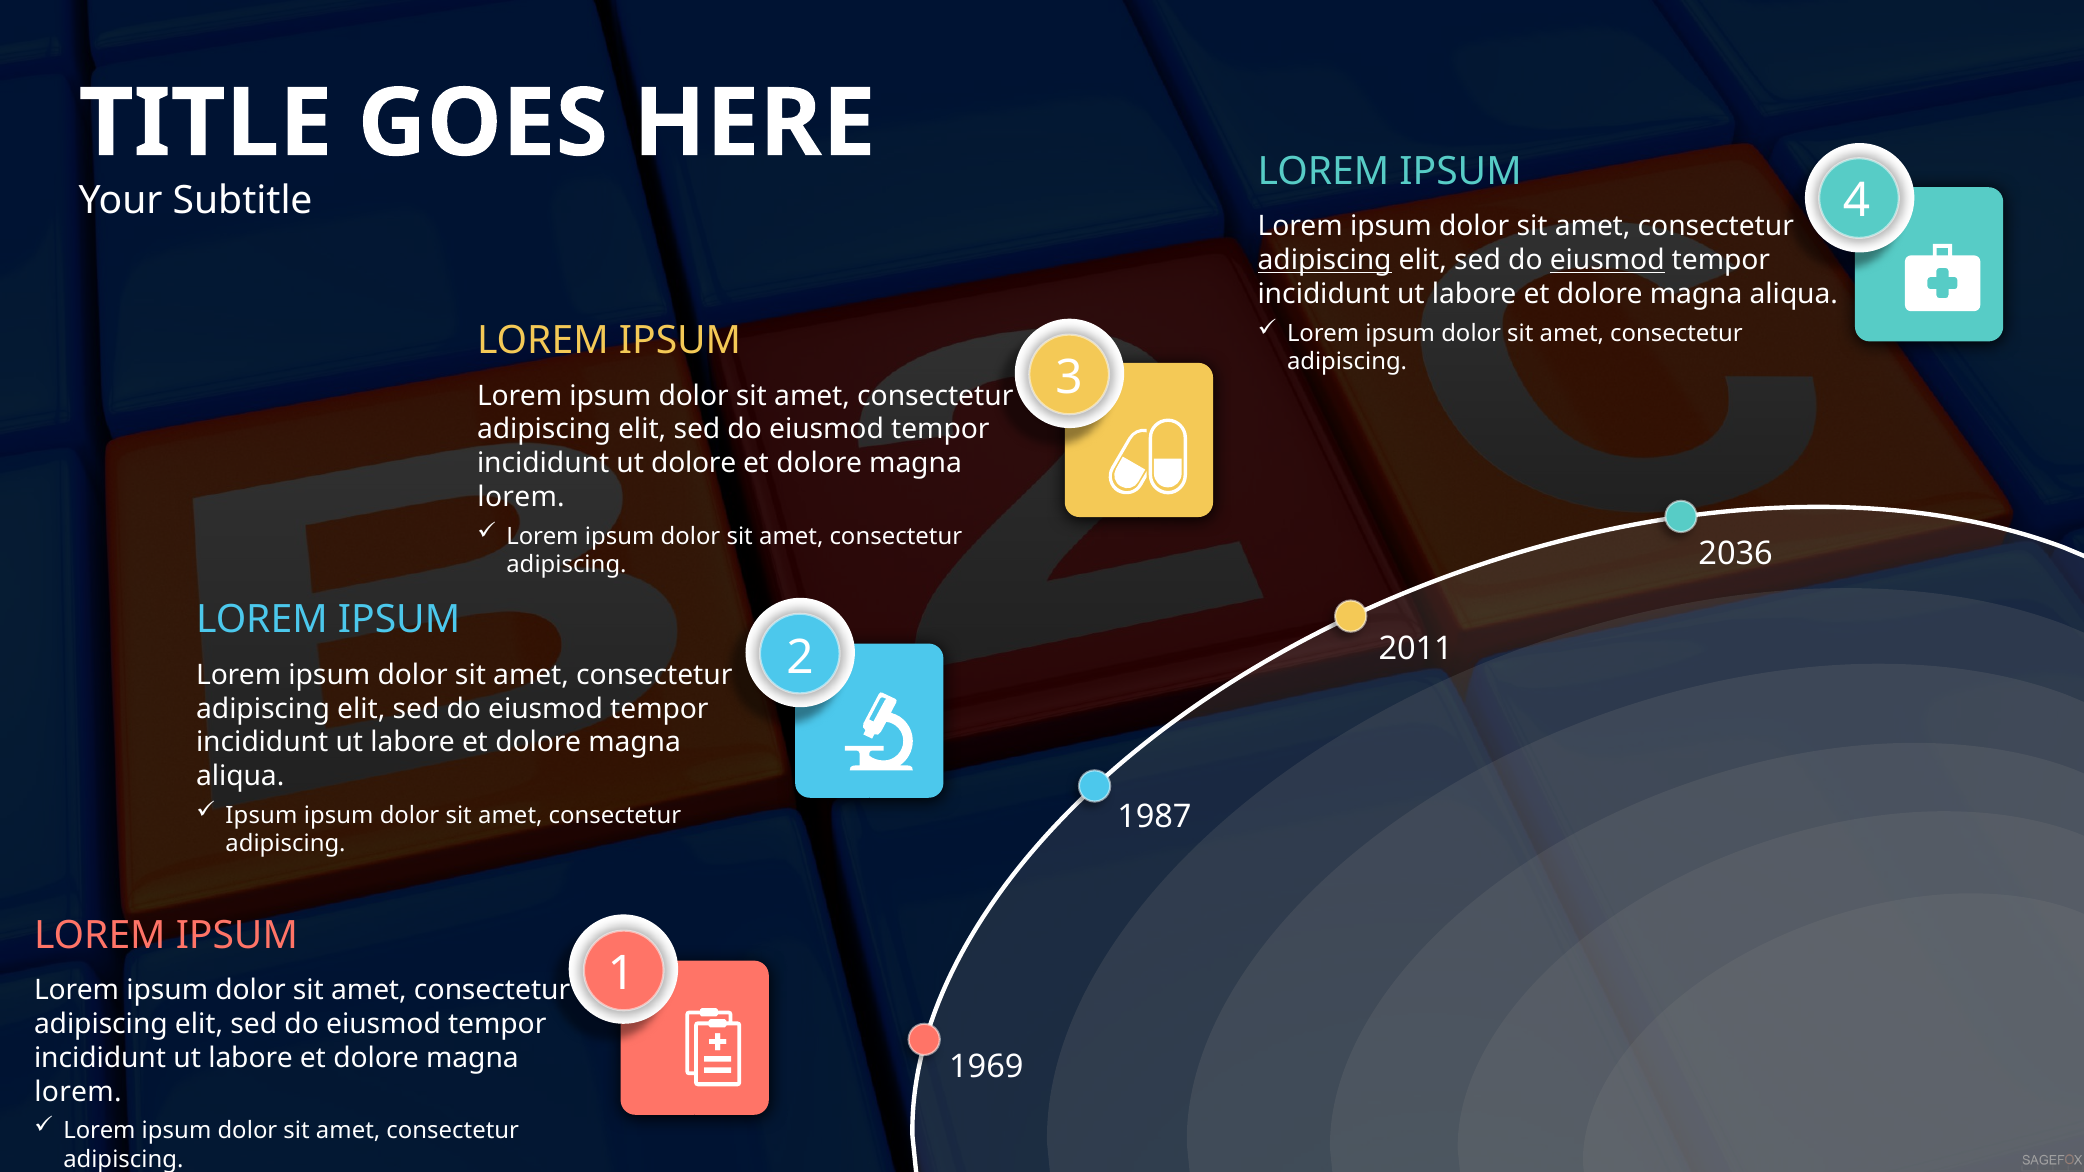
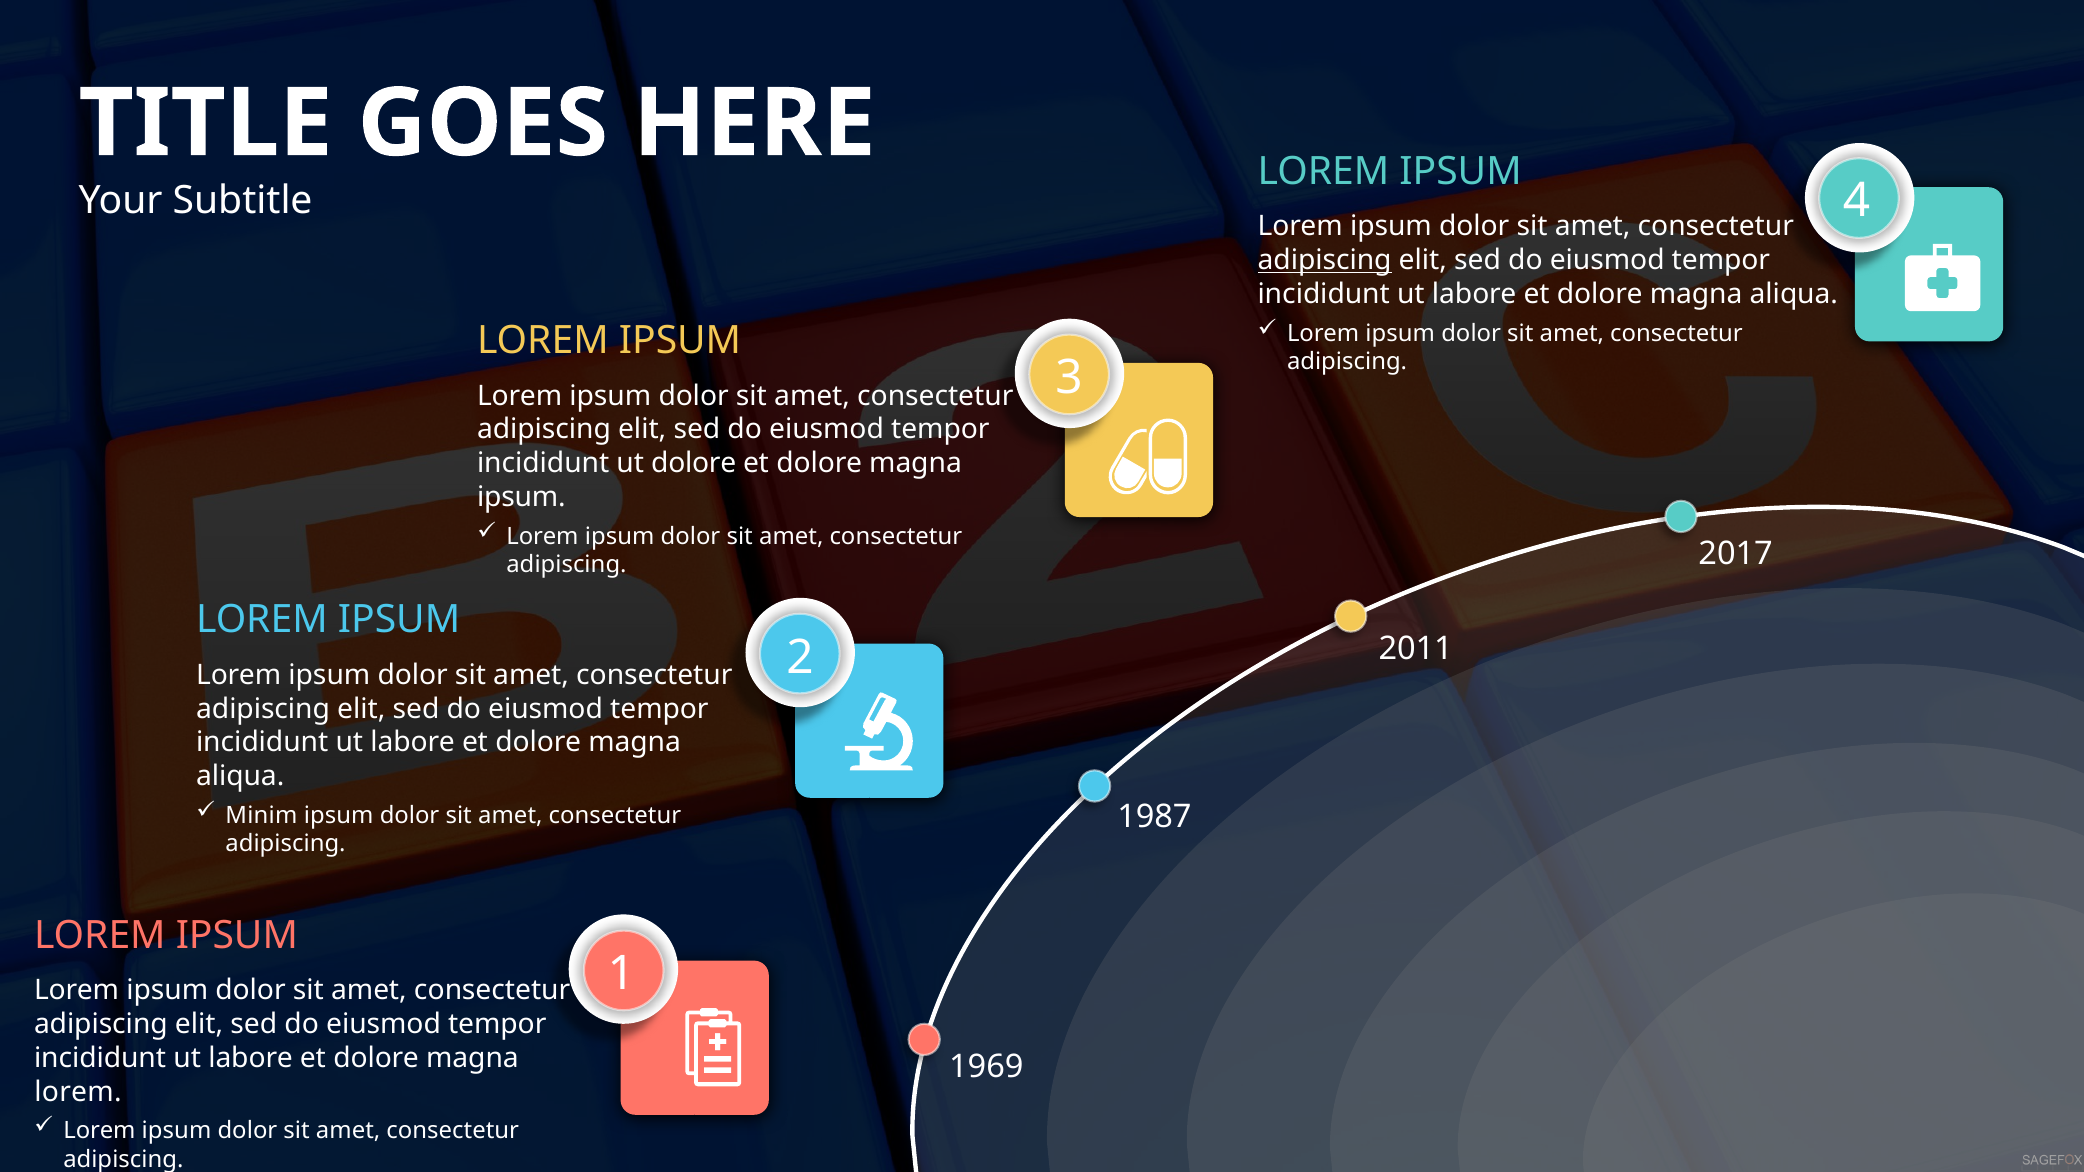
eiusmod underline: present -> none (1607, 261)
lorem: lorem -> ipsum (521, 497)
2036: 2036 -> 2017 (1736, 554)
Ipsum: Ipsum -> Minim (261, 815)
